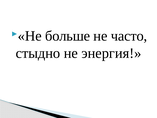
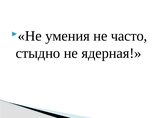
больше: больше -> умения (68, 36)
энергия: энергия -> ядерная (111, 53)
